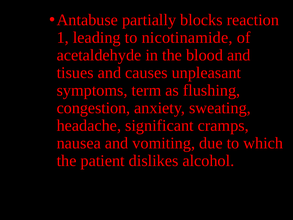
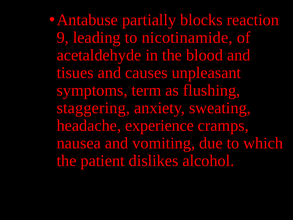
1: 1 -> 9 (63, 38)
congestion: congestion -> staggering (93, 108)
significant: significant -> experience (160, 125)
